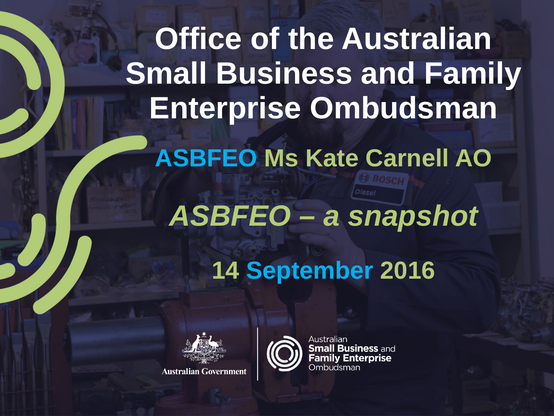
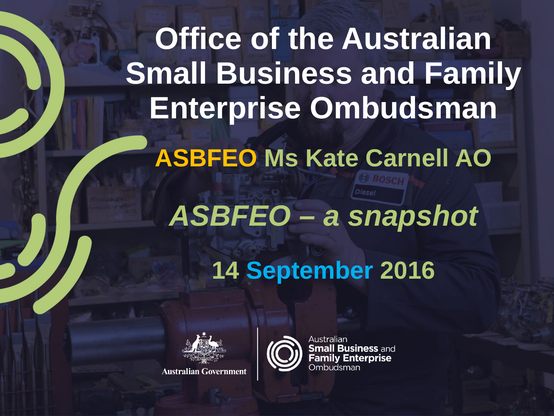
ASBFEO colour: light blue -> yellow (206, 158)
